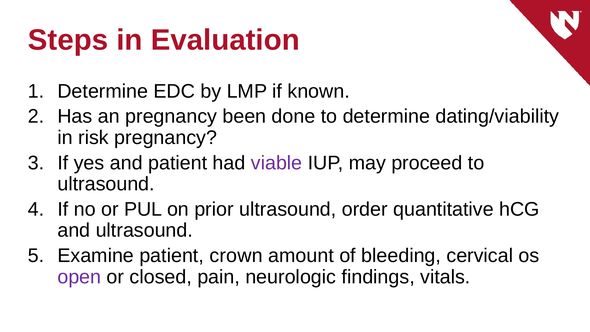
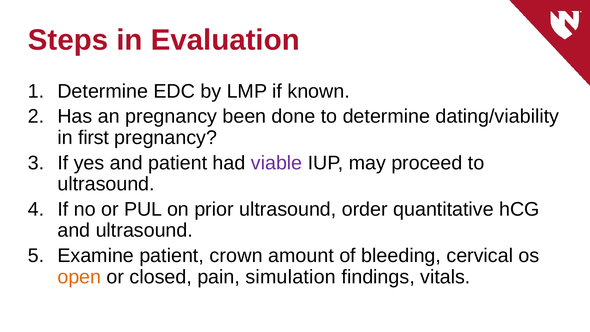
risk: risk -> first (94, 138)
open colour: purple -> orange (79, 277)
neurologic: neurologic -> simulation (291, 277)
